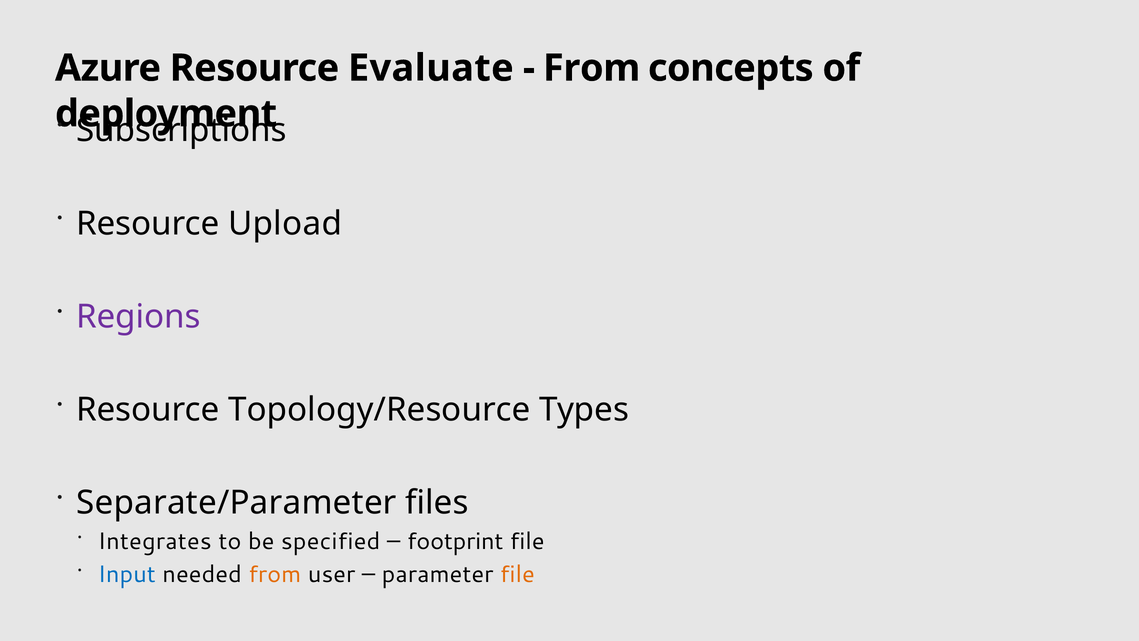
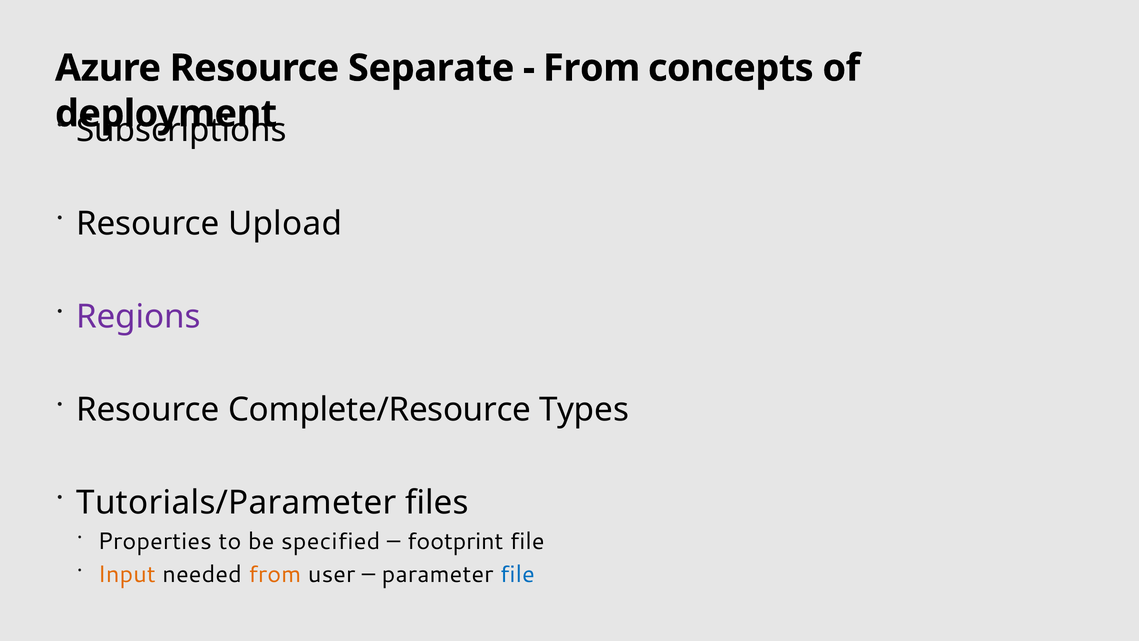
Evaluate: Evaluate -> Separate (431, 68)
Topology/Resource: Topology/Resource -> Complete/Resource (380, 410)
Separate/Parameter: Separate/Parameter -> Tutorials/Parameter (236, 503)
Integrates: Integrates -> Properties (155, 541)
Input colour: blue -> orange (127, 574)
file colour: orange -> blue (517, 574)
